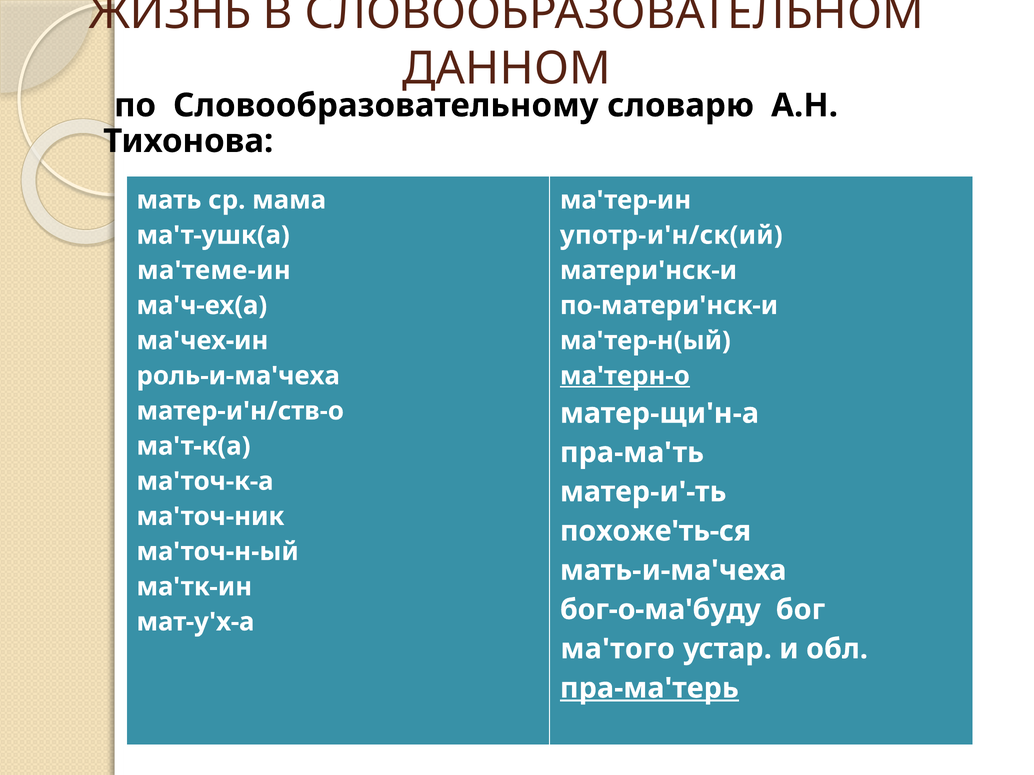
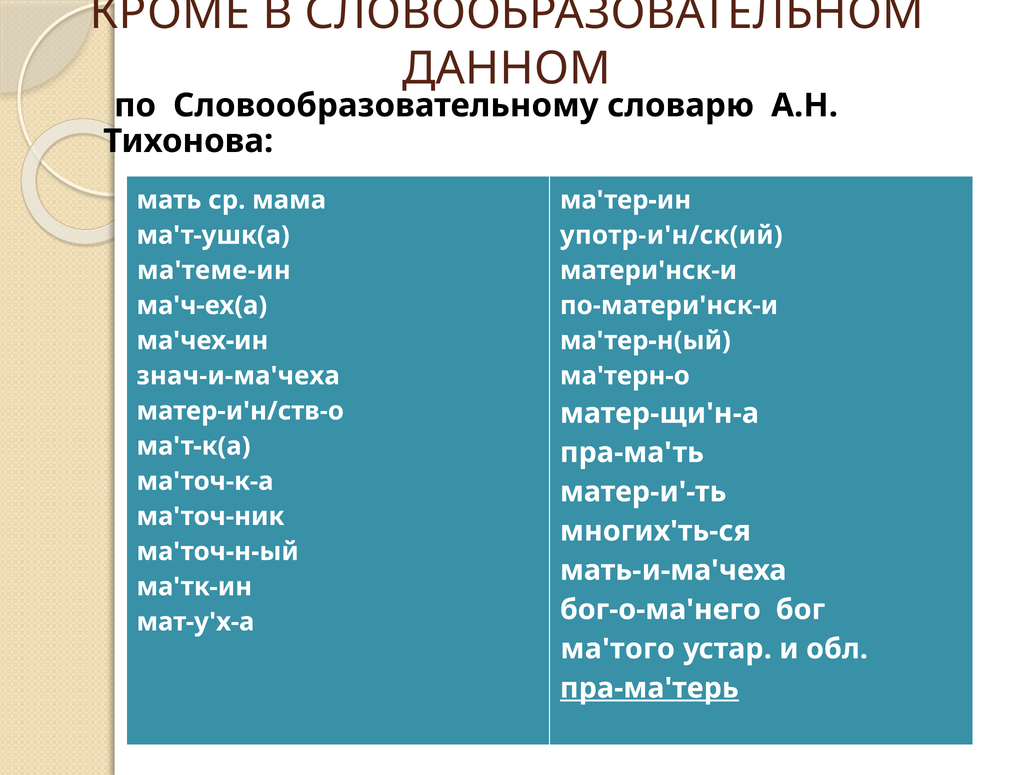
ЖИЗНЬ: ЖИЗНЬ -> КРОМЕ (170, 13)
роль-и-ма'чеха: роль-и-ма'чеха -> знач-и-ма'чеха (238, 376)
ма'терн-о underline: present -> none (625, 376)
похоже'ть-ся: похоже'ть-ся -> многих'ть-ся (655, 531)
бог-о-ма'буду: бог-о-ма'буду -> бог-о-ма'него (660, 610)
